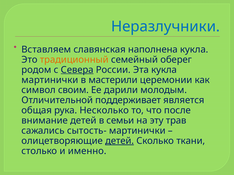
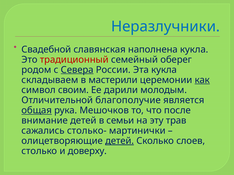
Вставляем: Вставляем -> Свадебной (46, 50)
традиционный colour: orange -> red (74, 60)
мартинички: мартинички -> складываем (50, 80)
как underline: none -> present (202, 80)
поддерживает: поддерживает -> благополучие (128, 100)
общая underline: none -> present (37, 111)
Несколько: Несколько -> Мешочков (104, 111)
сытость-: сытость- -> столько- (87, 131)
ткани: ткани -> слоев (191, 141)
именно: именно -> доверху (87, 151)
